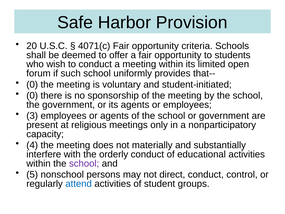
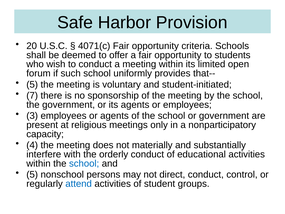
0: 0 -> 5 (32, 84)
0: 0 -> 7 (32, 95)
school colour: purple -> blue (84, 163)
